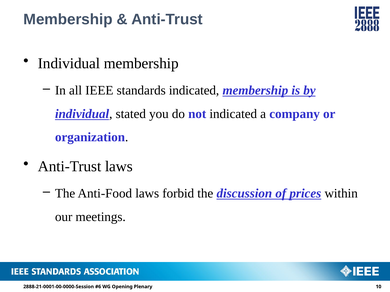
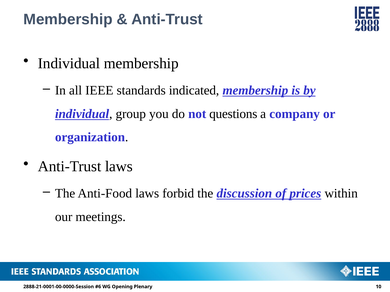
stated: stated -> group (131, 114)
not indicated: indicated -> questions (233, 114)
